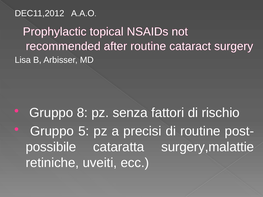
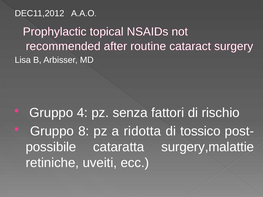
8: 8 -> 4 (82, 113)
5: 5 -> 8 (84, 131)
precisi: precisi -> ridotta (142, 131)
di routine: routine -> tossico (200, 131)
